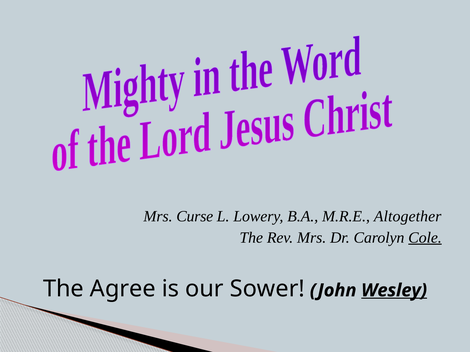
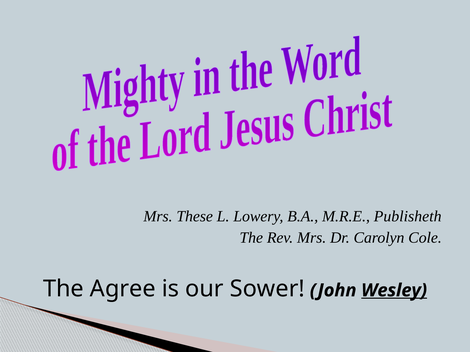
Curse: Curse -> These (195, 216)
Altogether: Altogether -> Publisheth (408, 216)
Cole underline: present -> none (425, 238)
